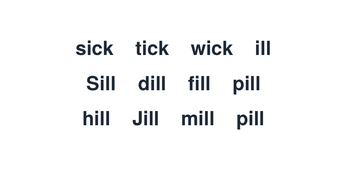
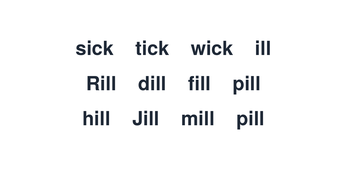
Sill: Sill -> Rill (101, 84)
